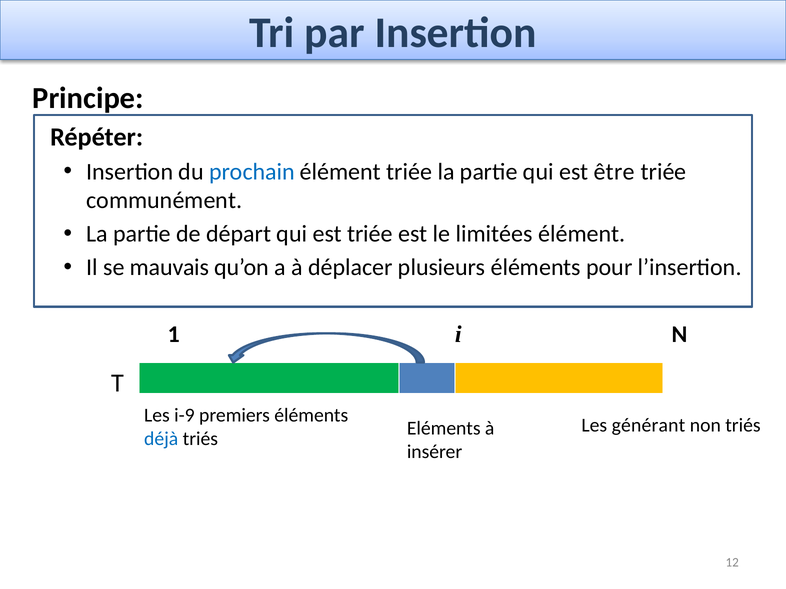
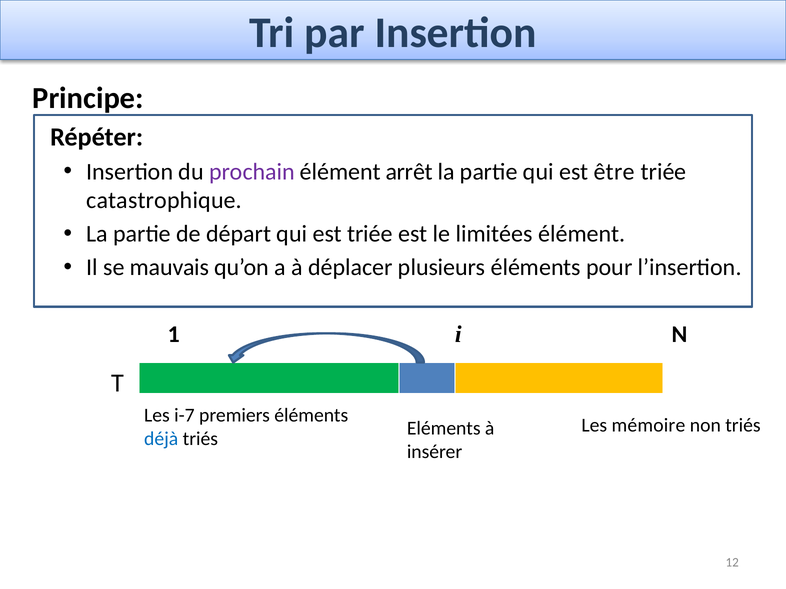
prochain colour: blue -> purple (252, 172)
élément triée: triée -> arrêt (409, 172)
communément: communément -> catastrophique (164, 201)
i-9: i-9 -> i-7 (184, 416)
générant: générant -> mémoire (648, 425)
